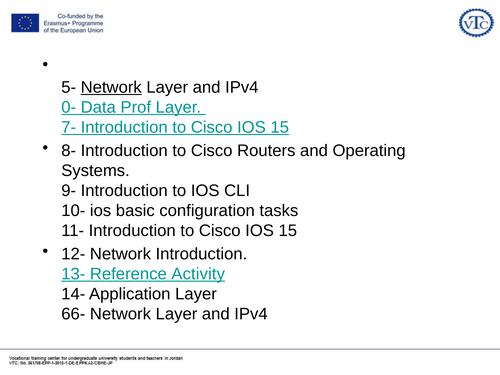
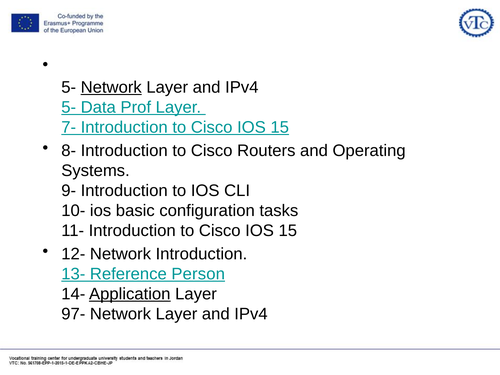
0-: 0- -> 5- (69, 107)
Activity: Activity -> Person (198, 274)
Application underline: none -> present (130, 294)
66-: 66- -> 97- (73, 314)
